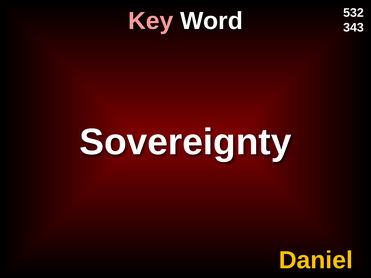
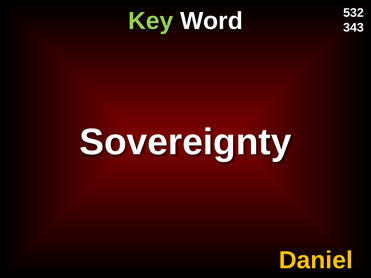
Key colour: pink -> light green (151, 21)
